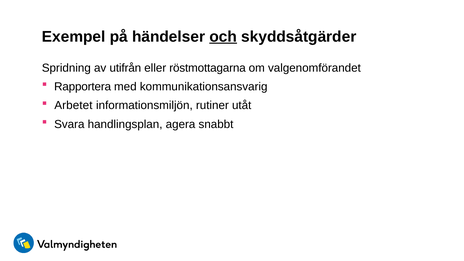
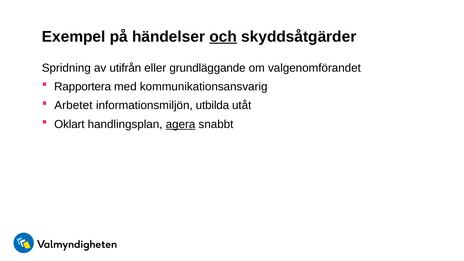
röstmottagarna: röstmottagarna -> grundläggande (208, 68)
rutiner: rutiner -> utbilda (212, 105)
Svara: Svara -> Oklart (69, 124)
agera underline: none -> present (181, 124)
